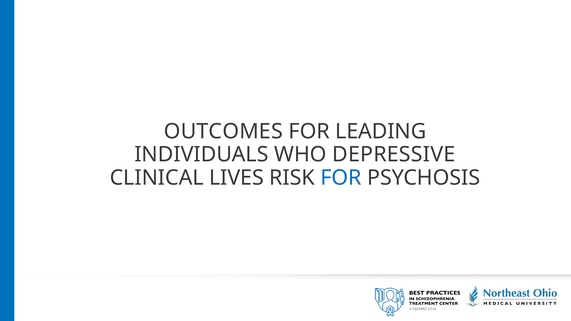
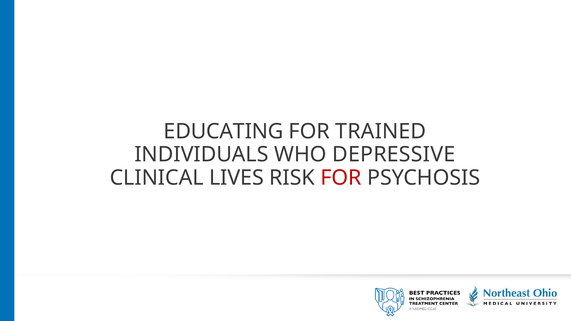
OUTCOMES: OUTCOMES -> EDUCATING (224, 131)
LEADING: LEADING -> TRAINED (381, 131)
FOR colour: blue -> red (341, 178)
